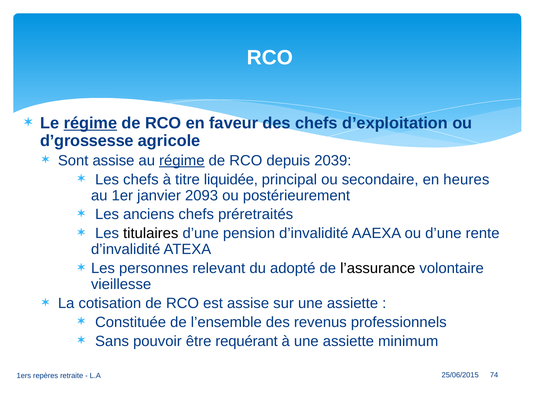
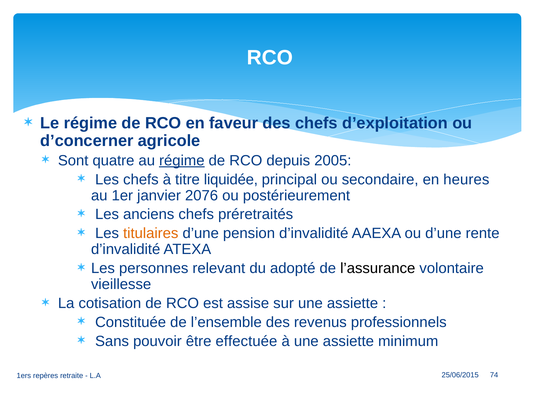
régime underline: present -> none (90, 123)
d’grossesse: d’grossesse -> d’concerner (87, 141)
Sont assise: assise -> quatre (113, 161)
2039: 2039 -> 2005 (333, 161)
2093: 2093 -> 2076 (202, 196)
titulaires colour: black -> orange (151, 234)
requérant: requérant -> effectuée (246, 342)
